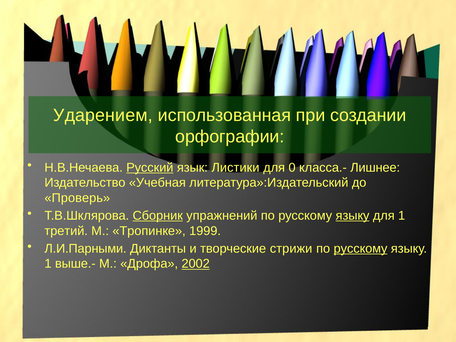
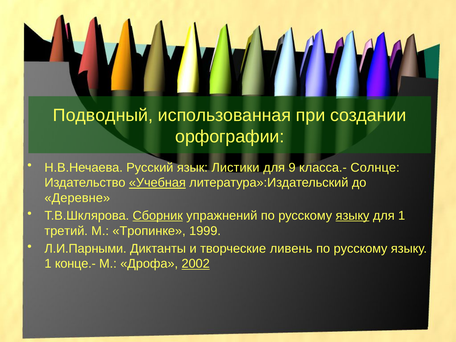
Ударением: Ударением -> Подводный (103, 115)
Русский underline: present -> none (150, 168)
0: 0 -> 9 (292, 168)
Лишнее: Лишнее -> Солнце (375, 168)
Учебная underline: none -> present (157, 183)
Проверь: Проверь -> Деревне (77, 198)
стрижи: стрижи -> ливень (291, 249)
русскому underline: present -> none (360, 249)
выше.-: выше.- -> конце.- (75, 264)
